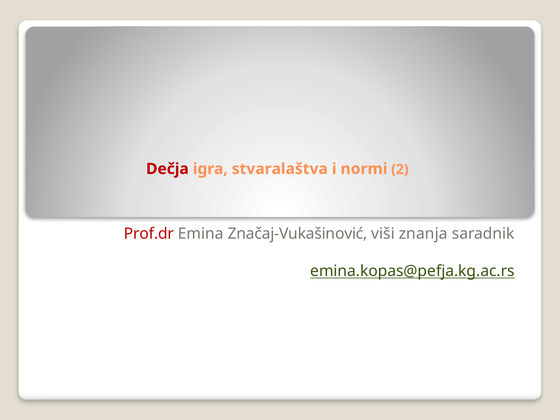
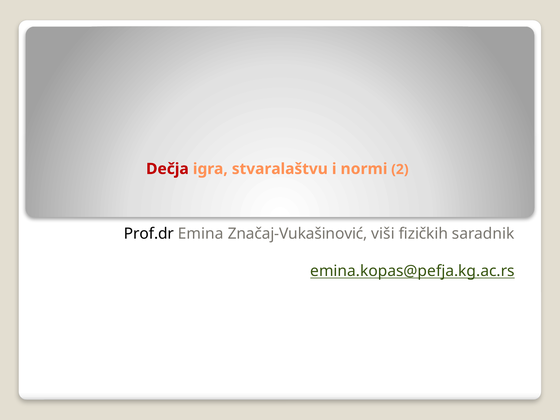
stvaralaštva: stvaralaštva -> stvaralaštvu (280, 169)
Prof.dr colour: red -> black (149, 234)
znanja: znanja -> fizičkih (423, 234)
